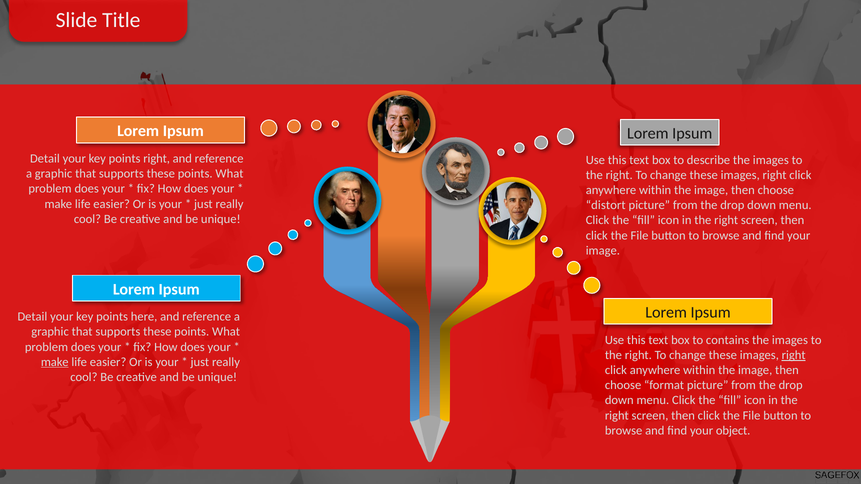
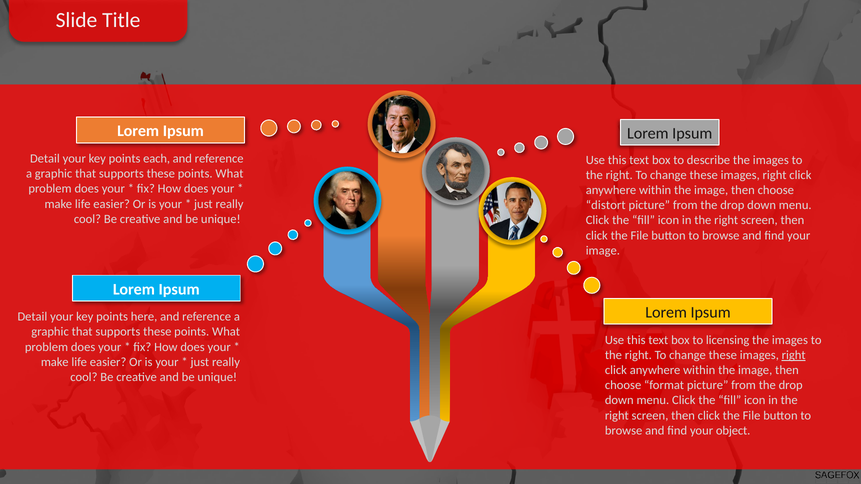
points right: right -> each (157, 159)
contains: contains -> licensing (728, 340)
make underline: present -> none (55, 362)
